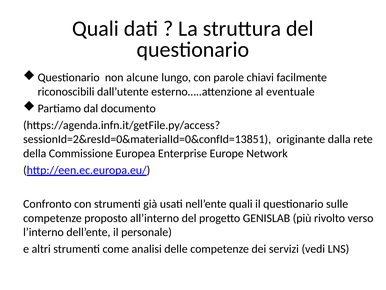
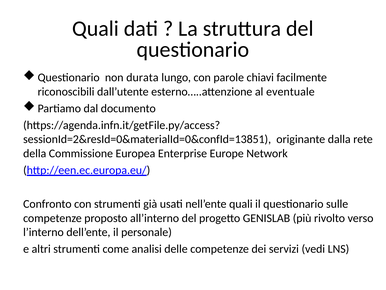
alcune: alcune -> durata (142, 77)
